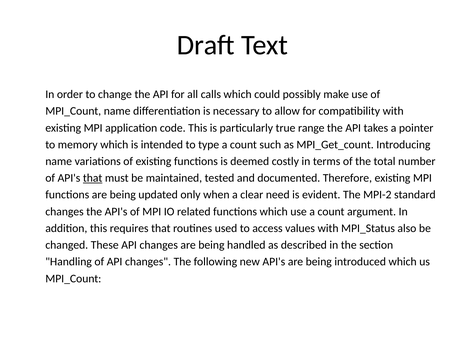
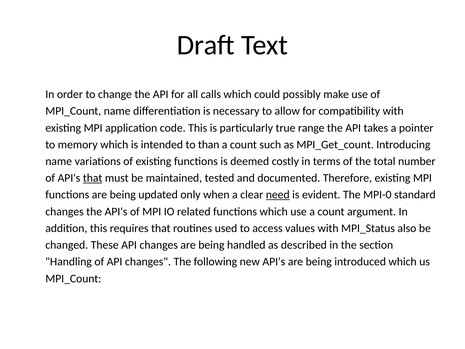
type: type -> than (209, 144)
need underline: none -> present (278, 195)
MPI-2: MPI-2 -> MPI-0 (377, 195)
